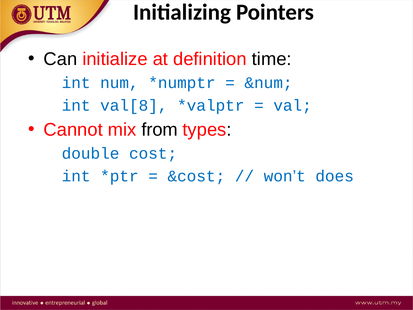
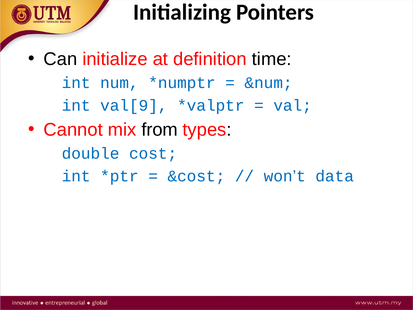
val[8: val[8 -> val[9 (134, 105)
does: does -> data (335, 176)
